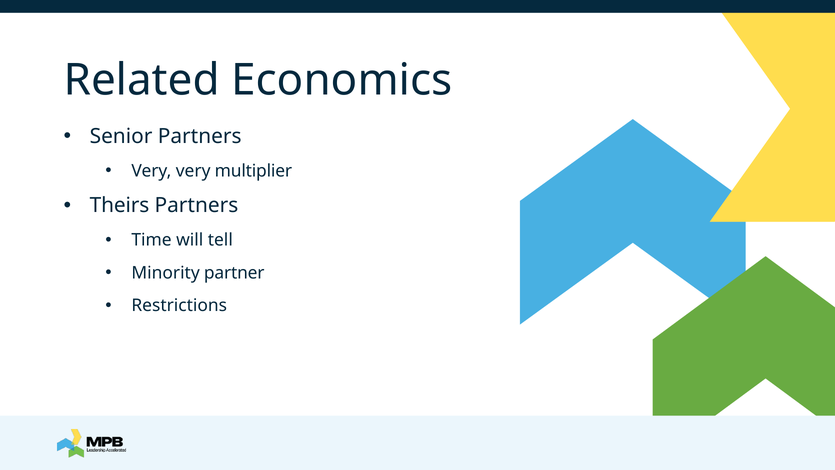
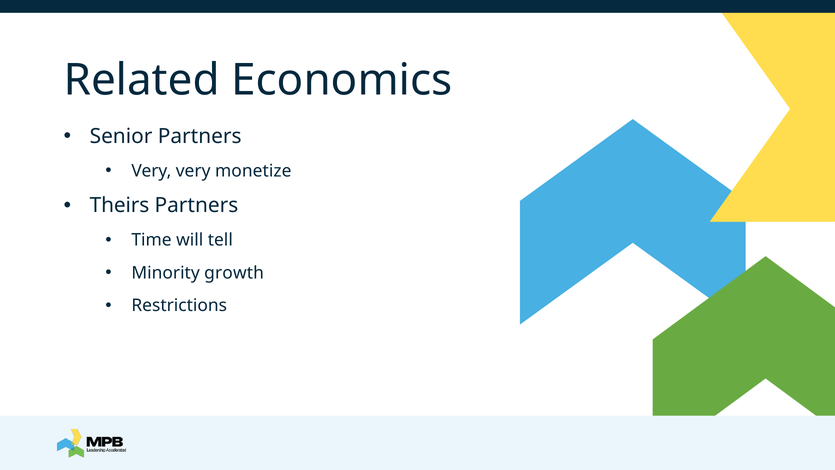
multiplier: multiplier -> monetize (253, 171)
partner: partner -> growth (234, 273)
